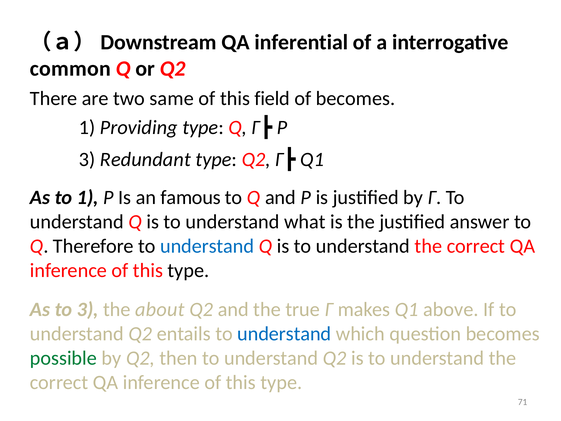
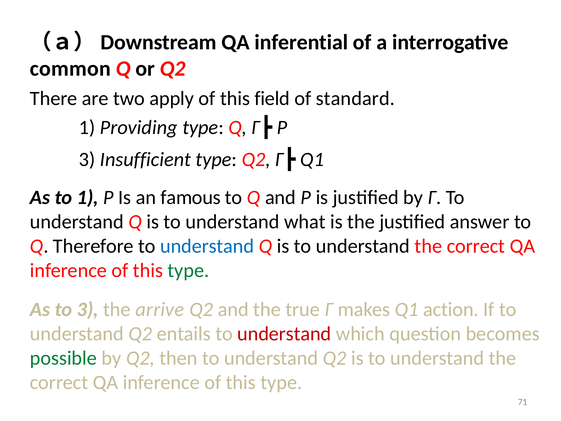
same: same -> apply (172, 98)
of becomes: becomes -> standard (355, 98)
Redundant: Redundant -> Insufficient (145, 160)
type colour: black -> green (188, 270)
about: about -> arrive (160, 309)
above: above -> action (451, 309)
understand colour: blue -> red (284, 334)
